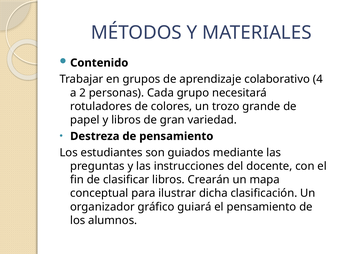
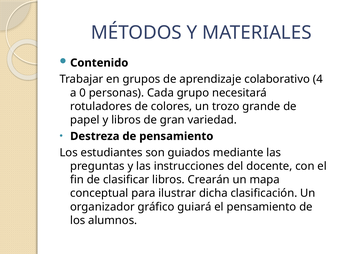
2: 2 -> 0 (83, 93)
